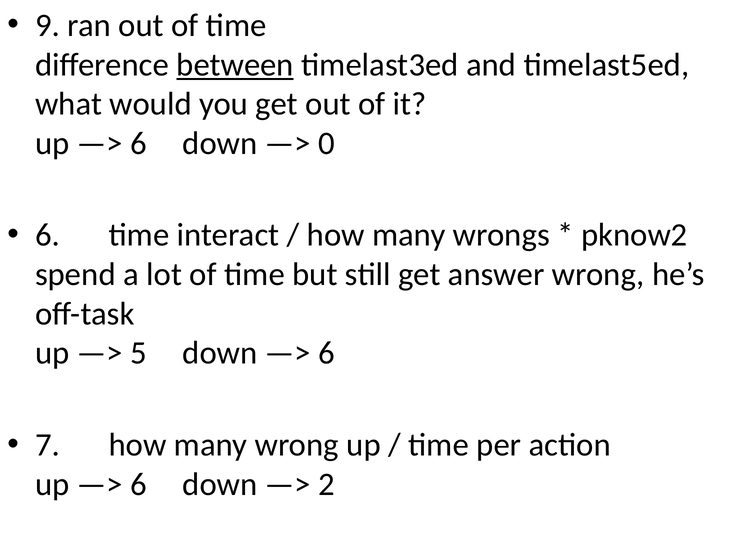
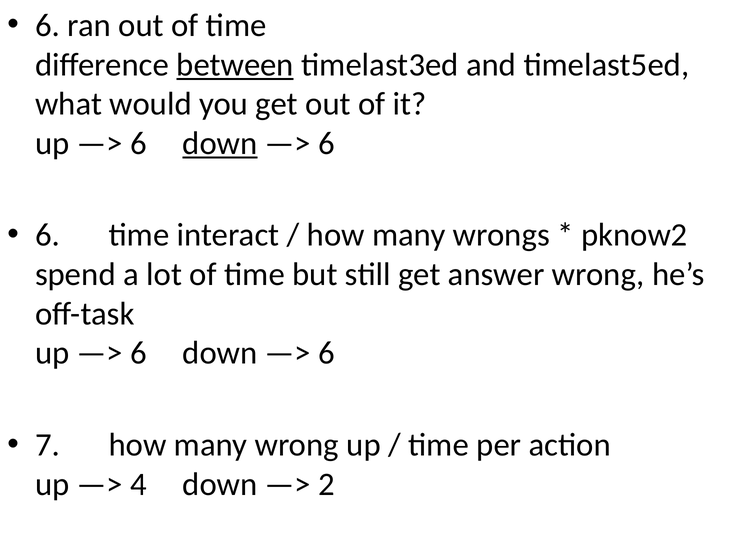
9: 9 -> 6 (47, 25)
down underline: none -> present (220, 143)
0: 0 -> 6 (326, 143)
5: 5 -> 6 (138, 353)
6: 6 -> 4 (138, 484)
